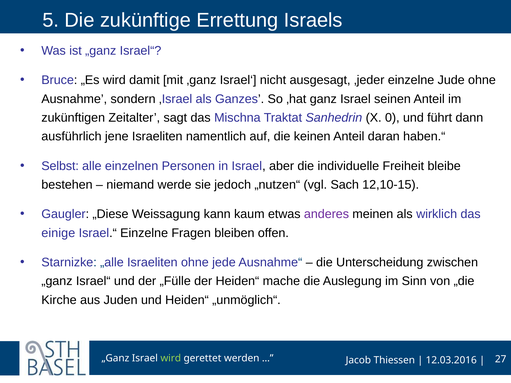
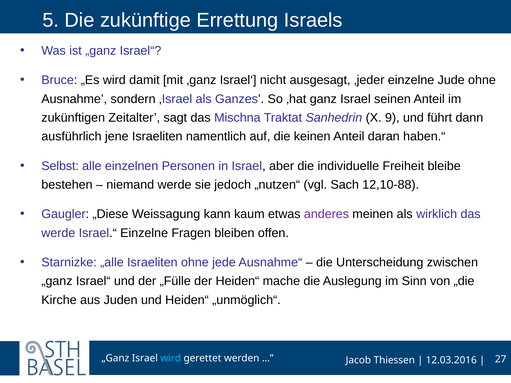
0: 0 -> 9 (392, 118)
12,10-15: 12,10-15 -> 12,10-88 (391, 185)
einige: einige -> werde (58, 233)
wird colour: light green -> light blue (171, 358)
